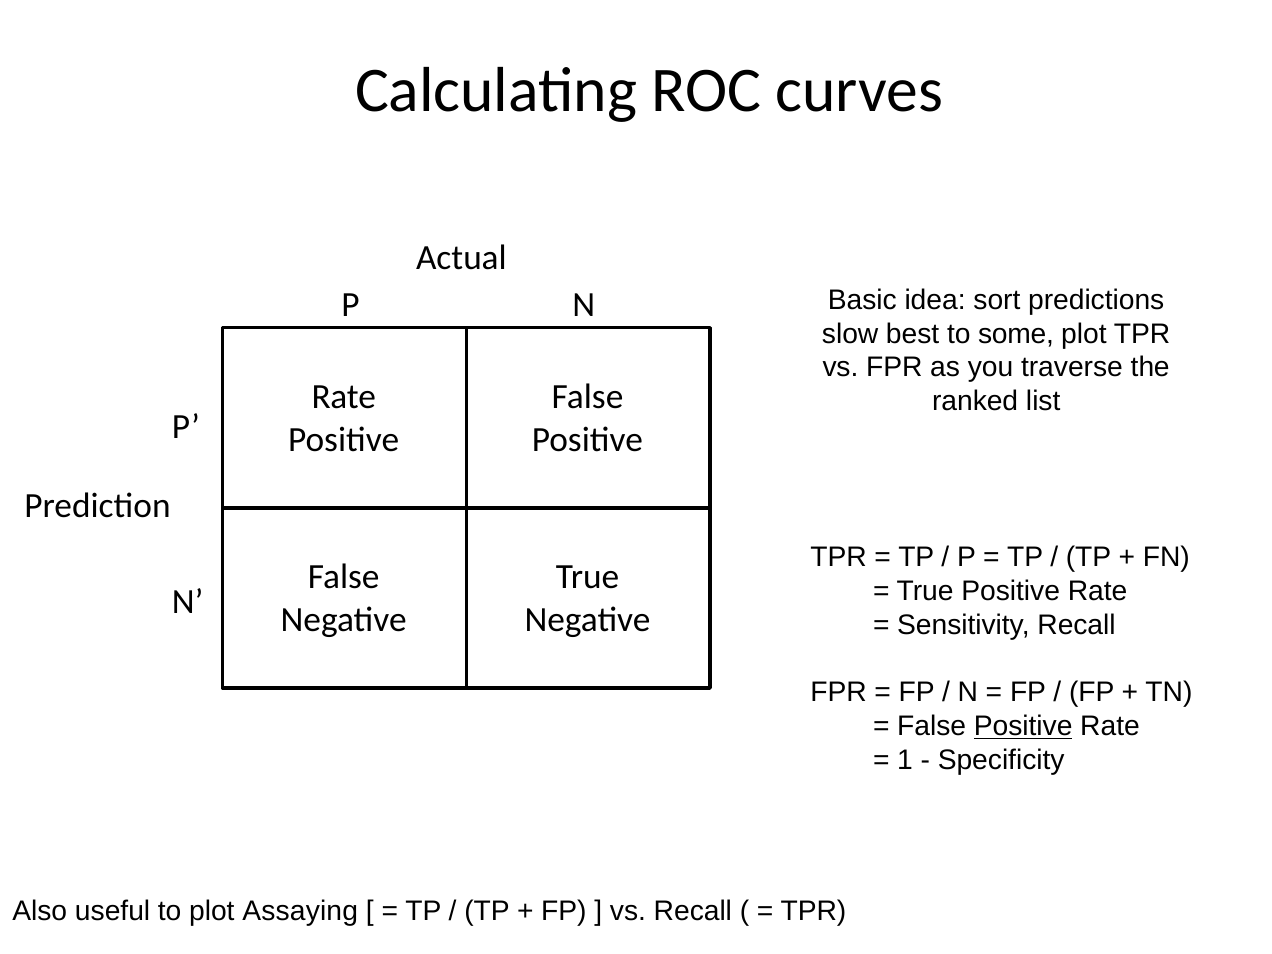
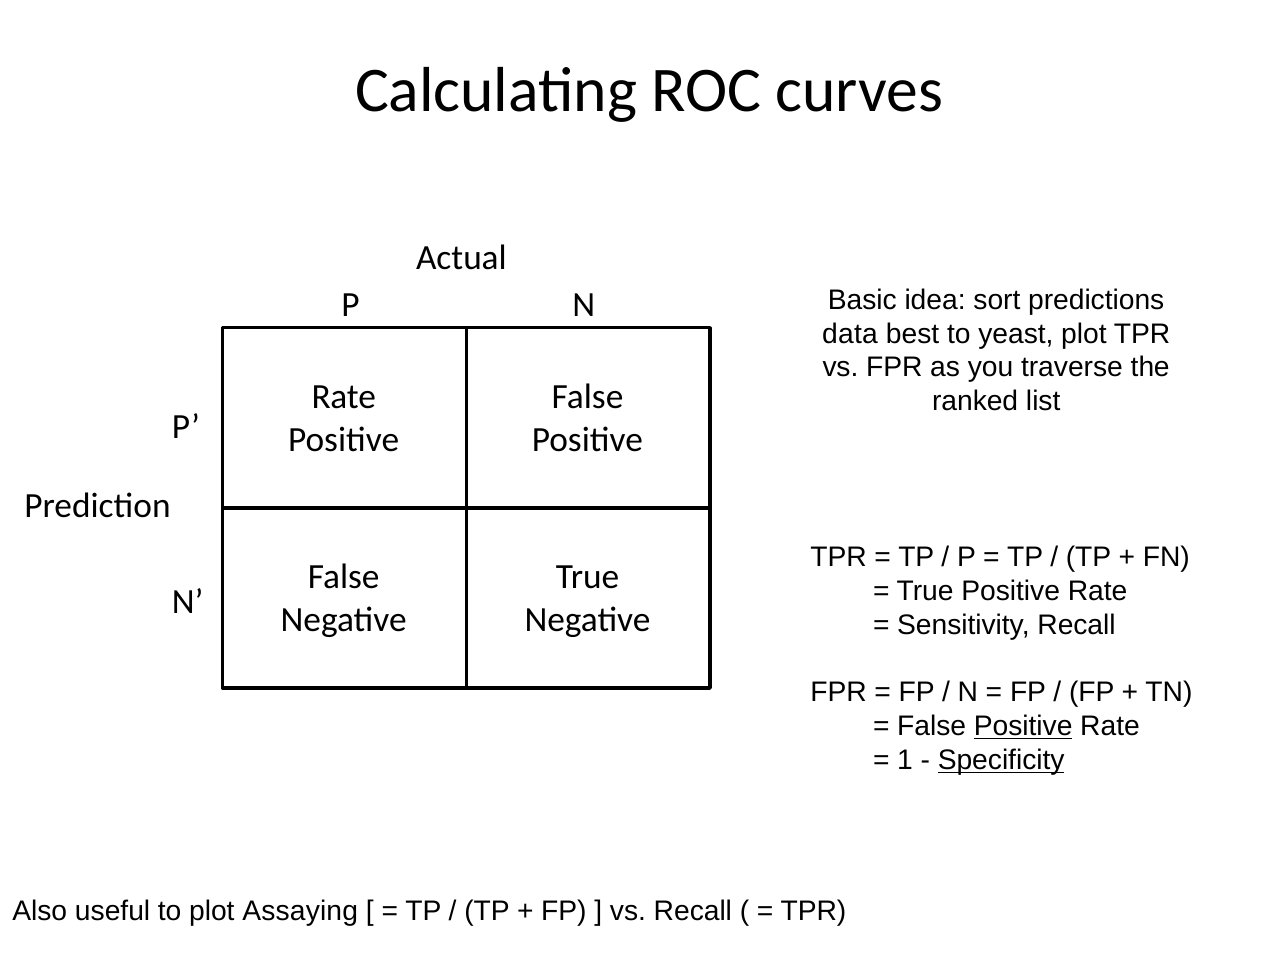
slow: slow -> data (850, 334)
some: some -> yeast (1016, 334)
Specificity underline: none -> present (1001, 760)
